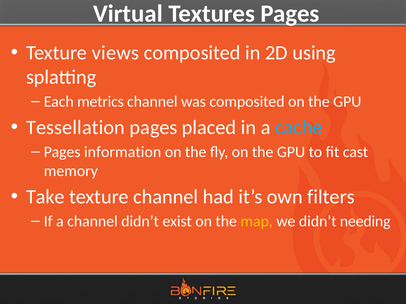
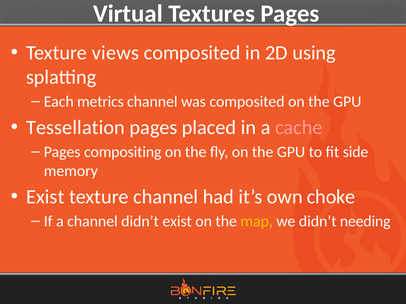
cache colour: light blue -> pink (299, 128)
information: information -> compositing (123, 152)
cast: cast -> side (356, 152)
Take: Take -> Exist (45, 197)
filters: filters -> choke (331, 197)
